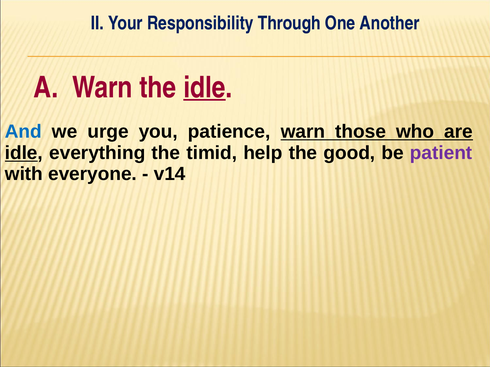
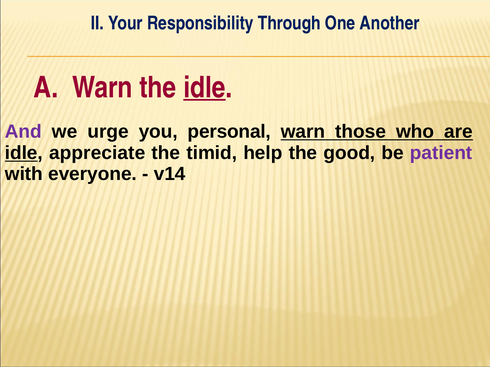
And colour: blue -> purple (23, 132)
patience: patience -> personal (229, 132)
everything: everything -> appreciate (97, 153)
